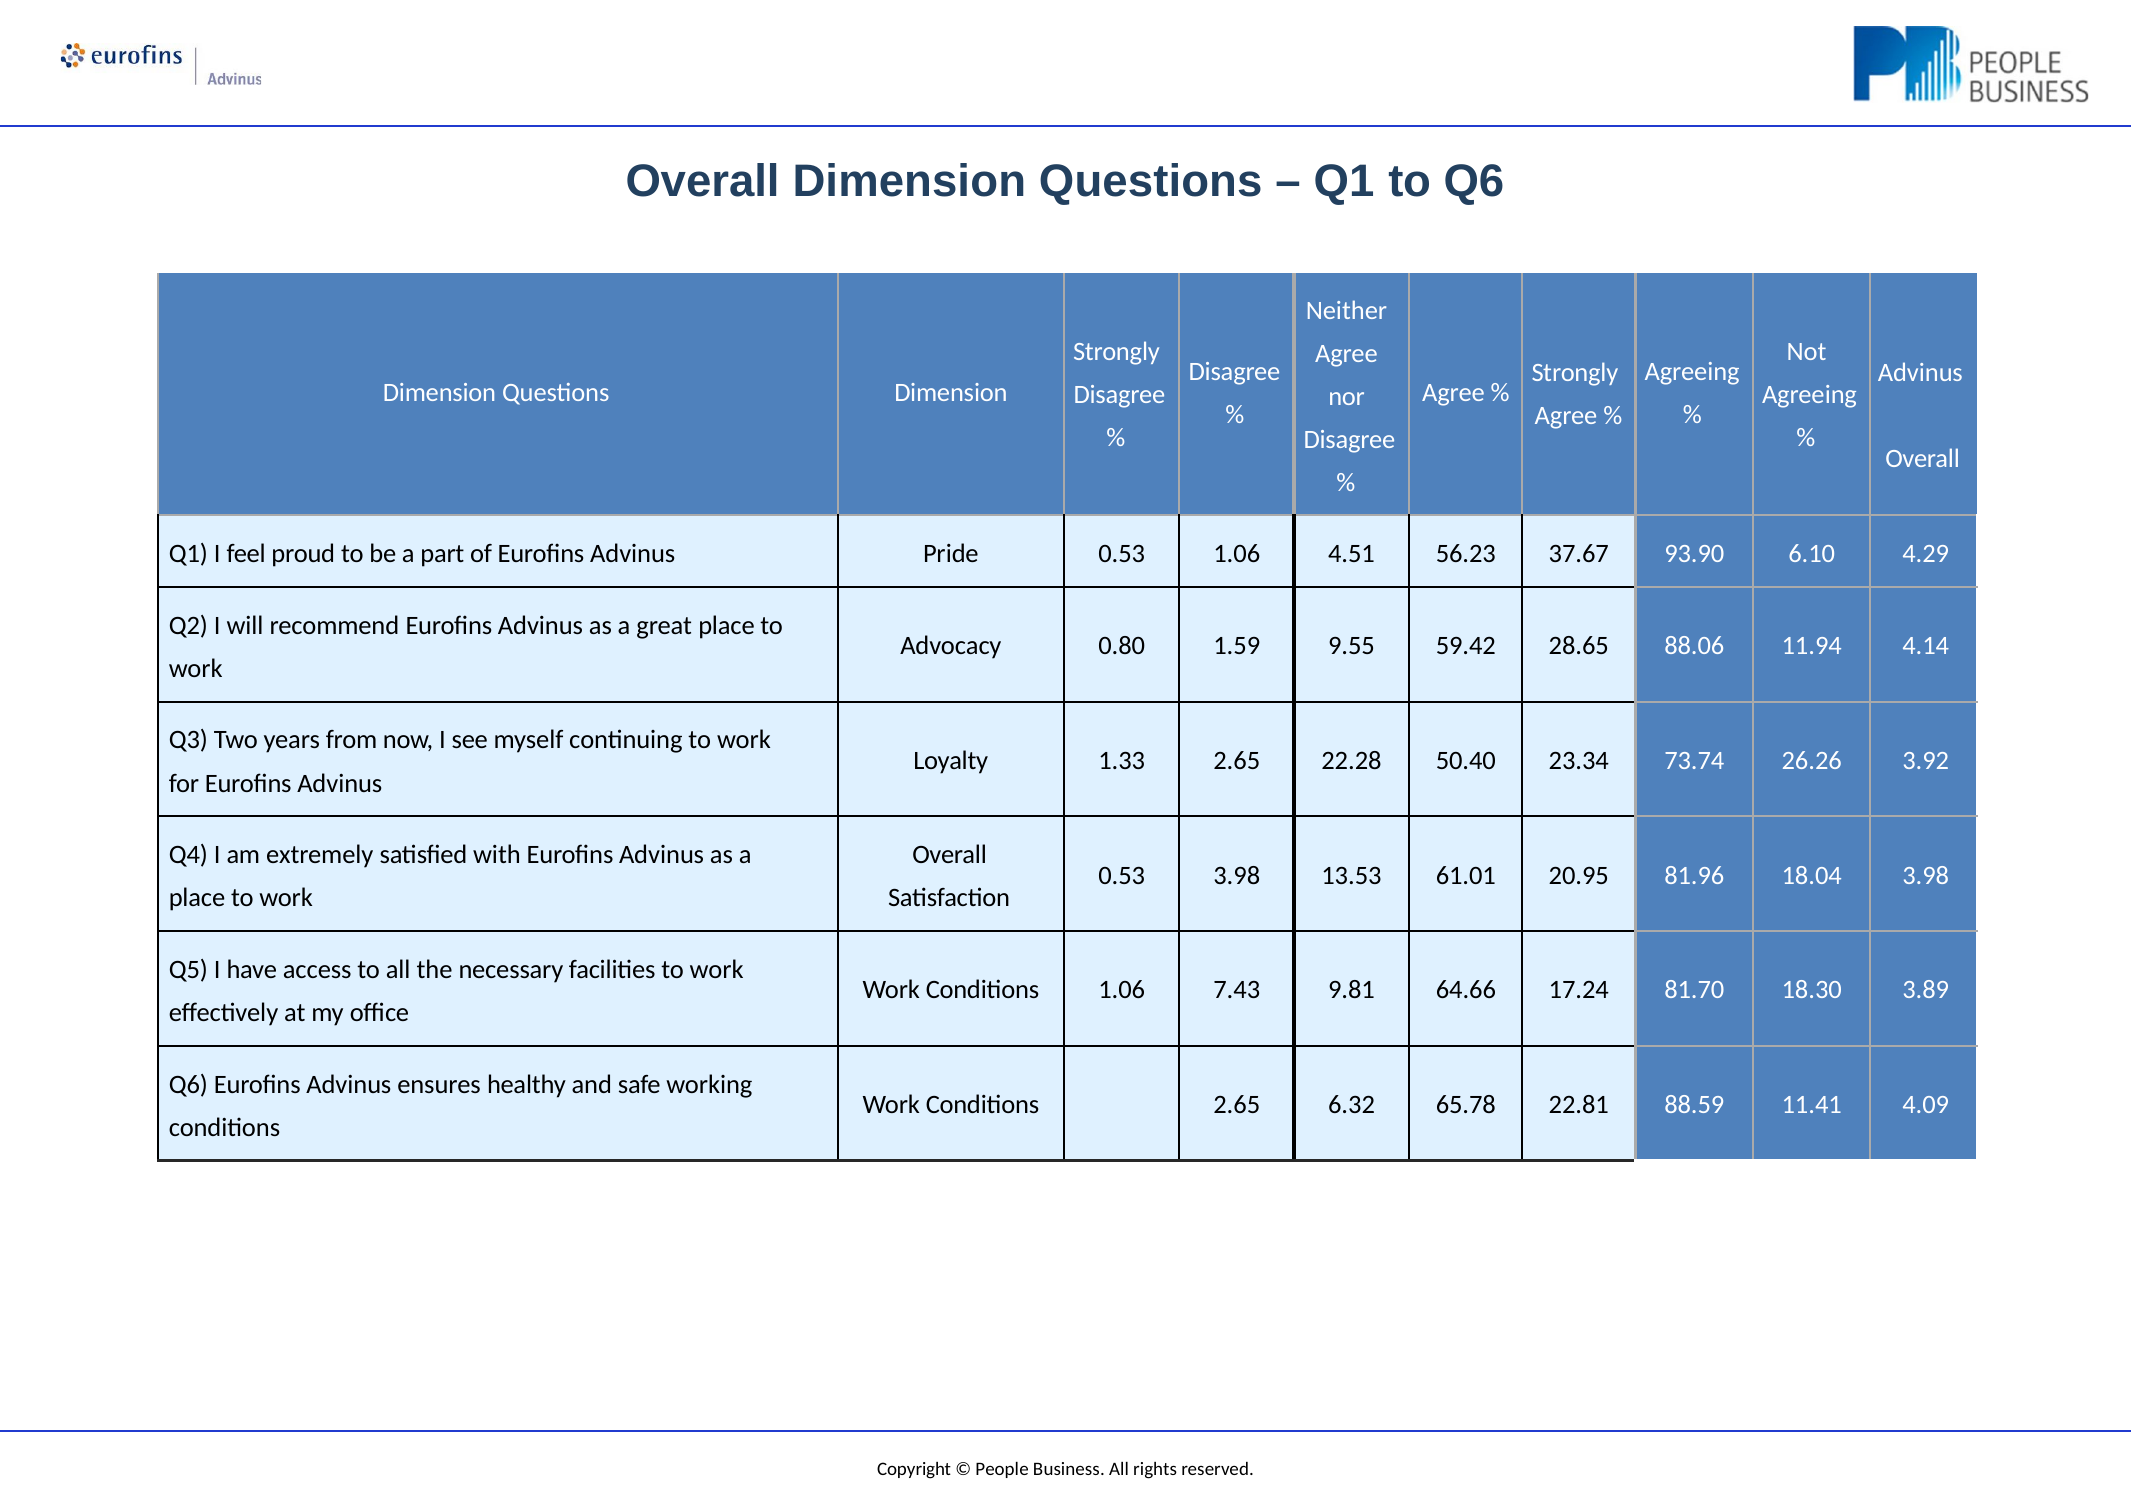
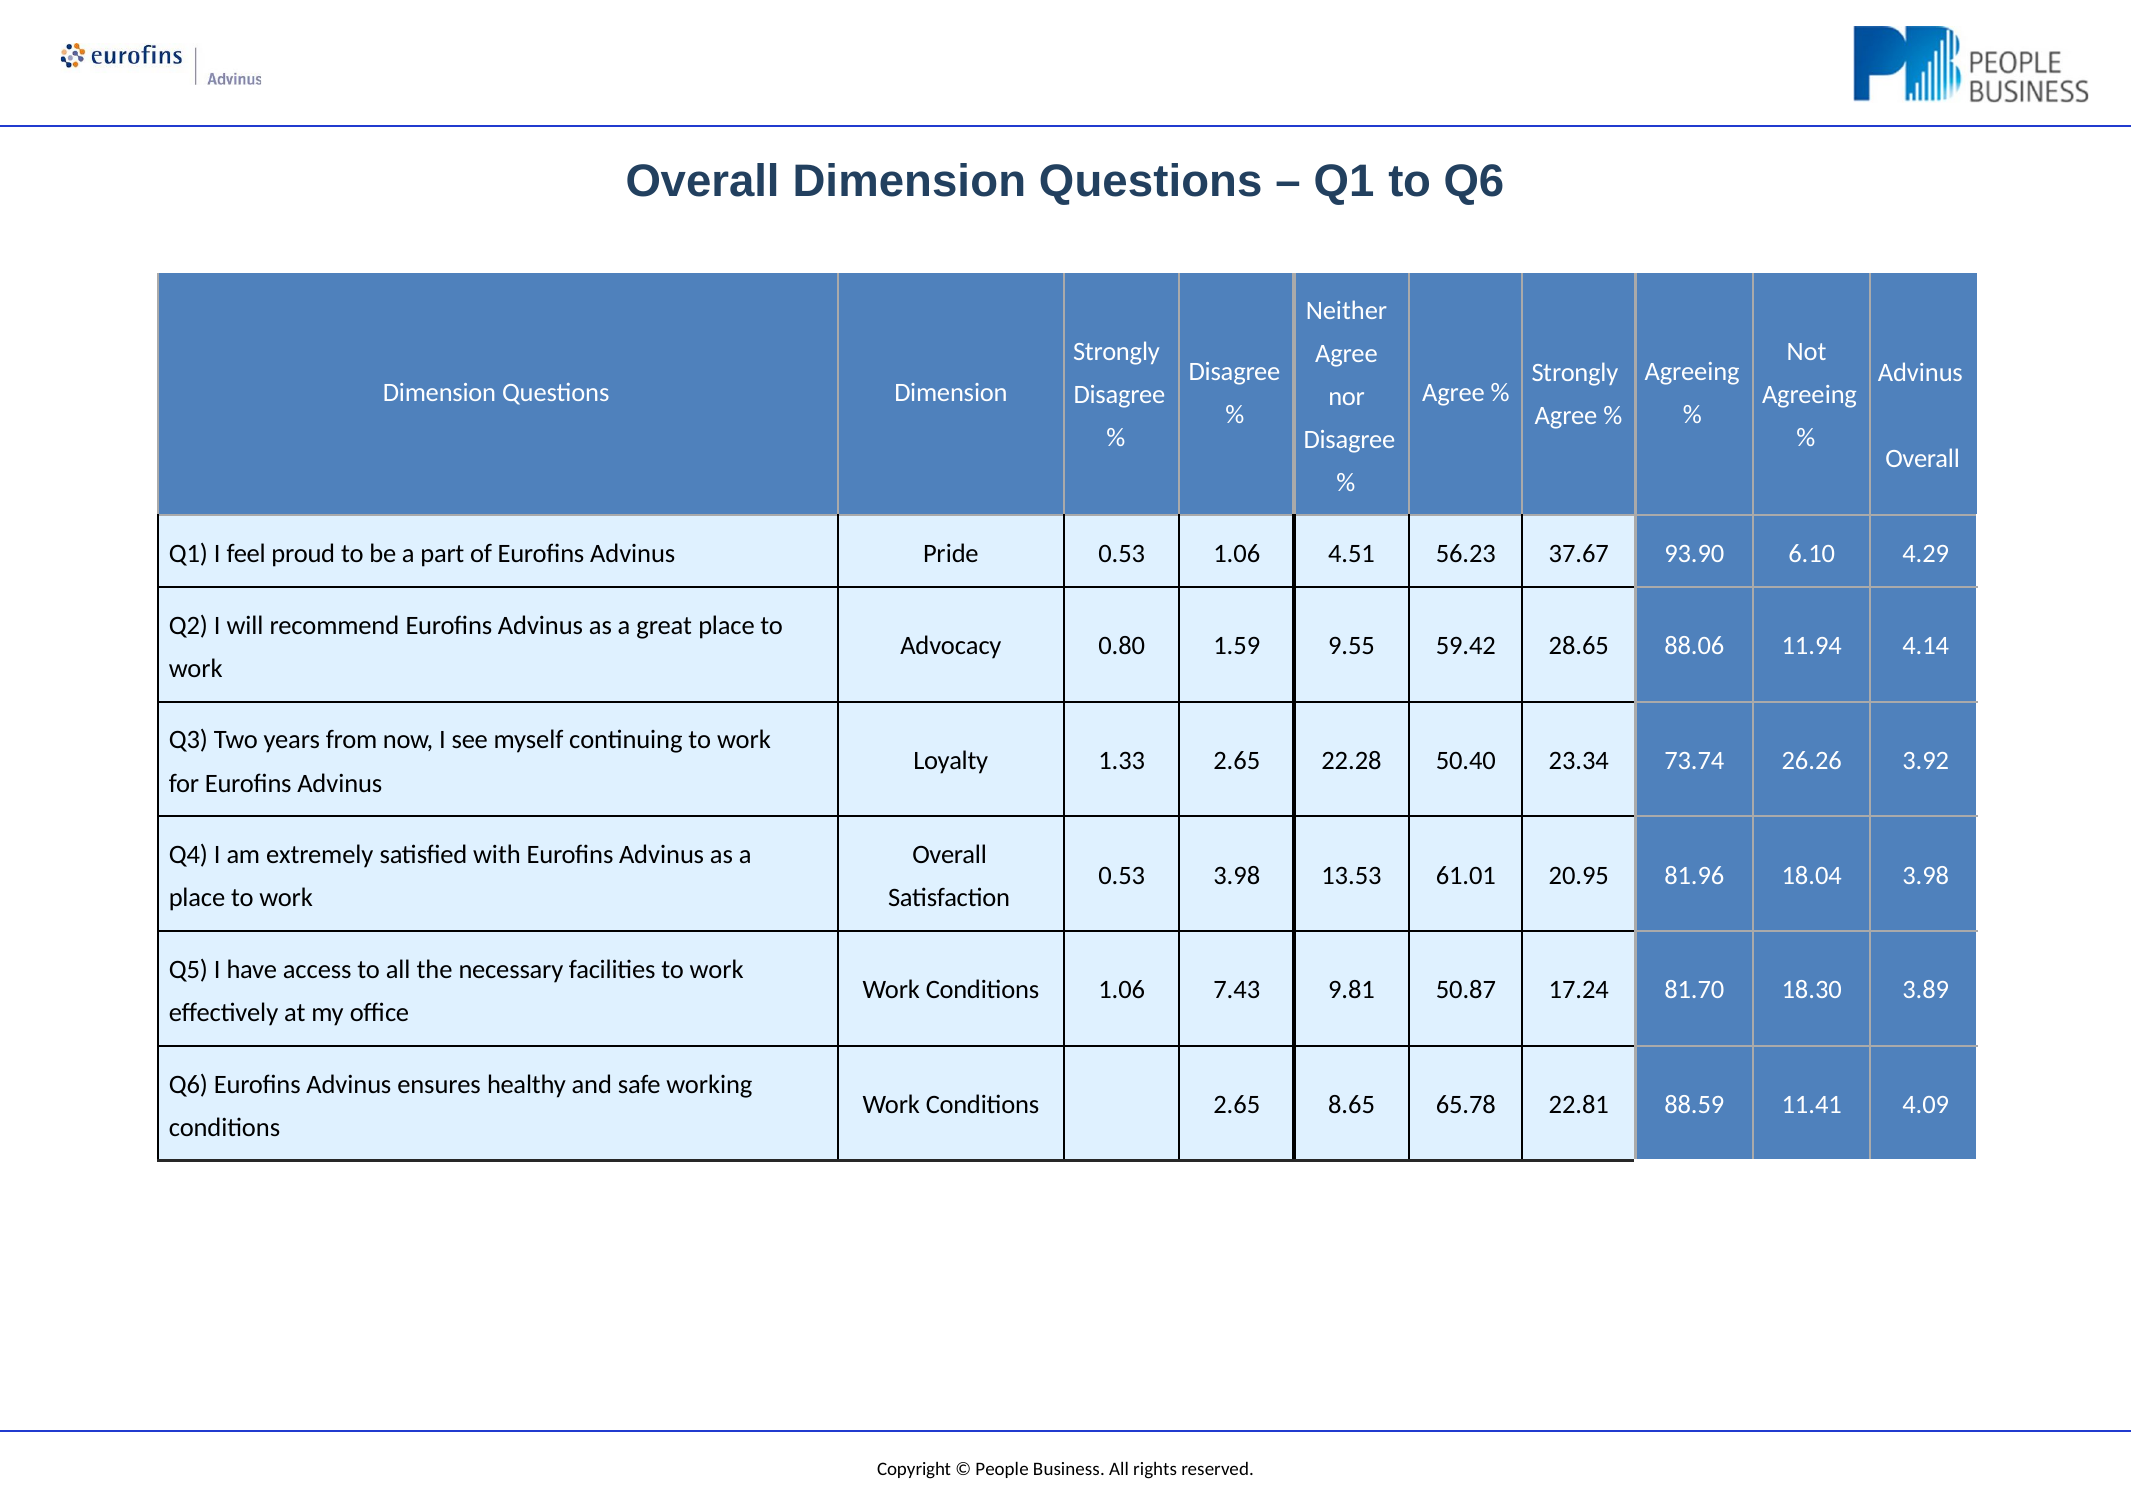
64.66: 64.66 -> 50.87 (1466, 990)
6.32: 6.32 -> 8.65 (1352, 1105)
